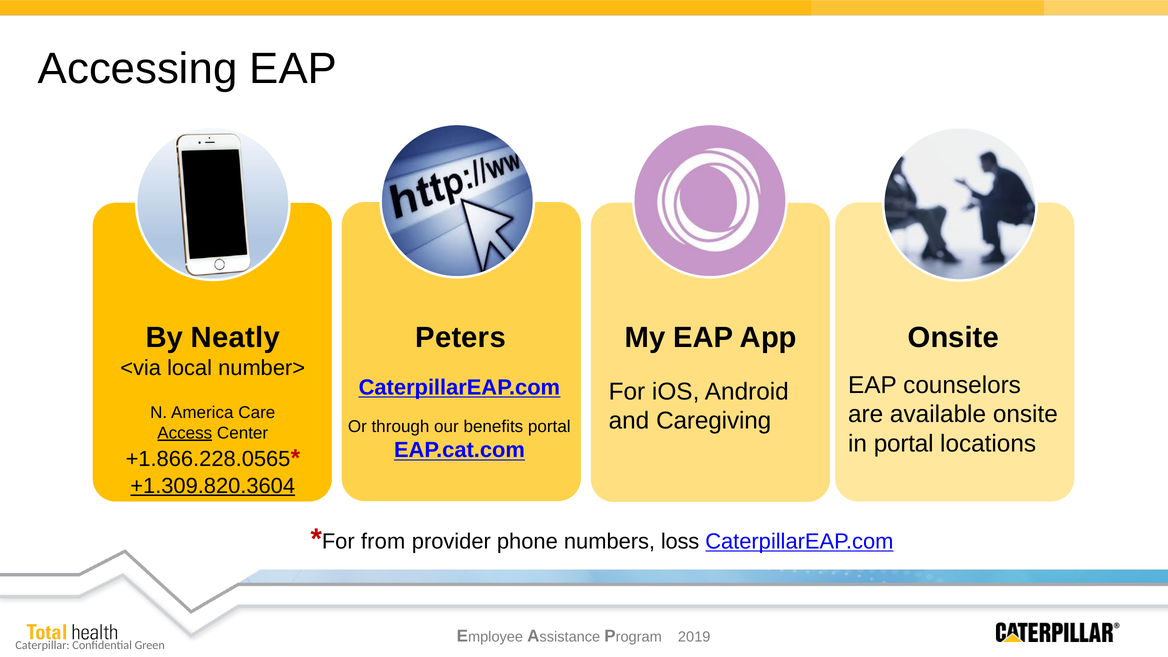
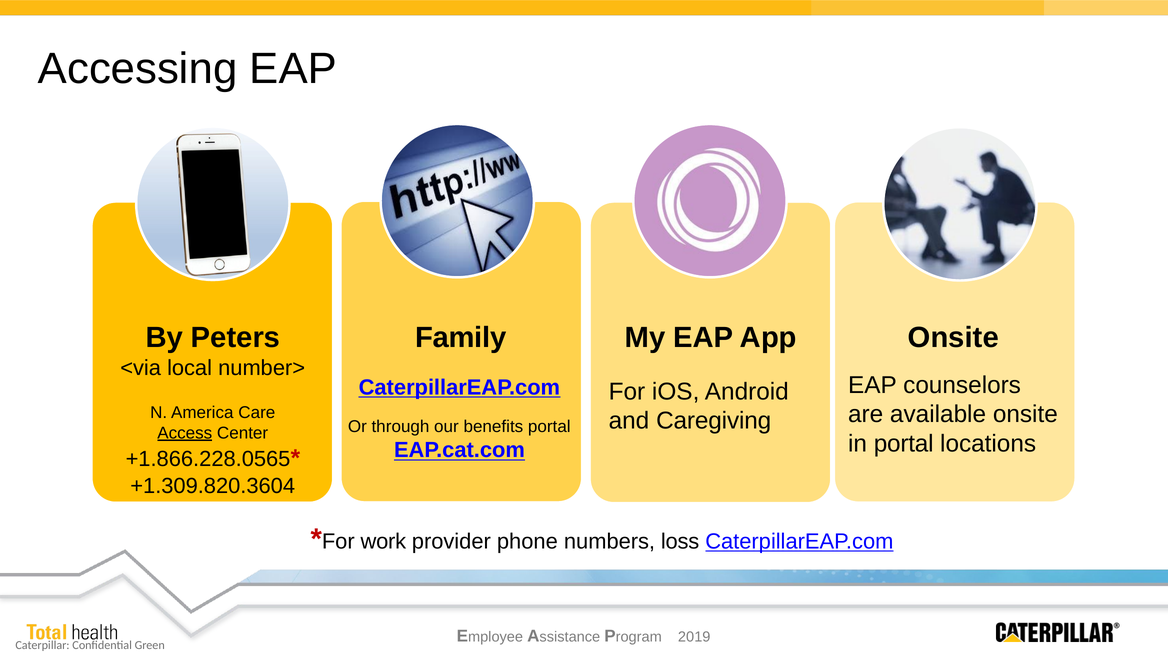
Neatly: Neatly -> Peters (235, 338)
Peters: Peters -> Family (461, 338)
+1.309.820.3604 underline: present -> none (213, 486)
from: from -> work (383, 541)
